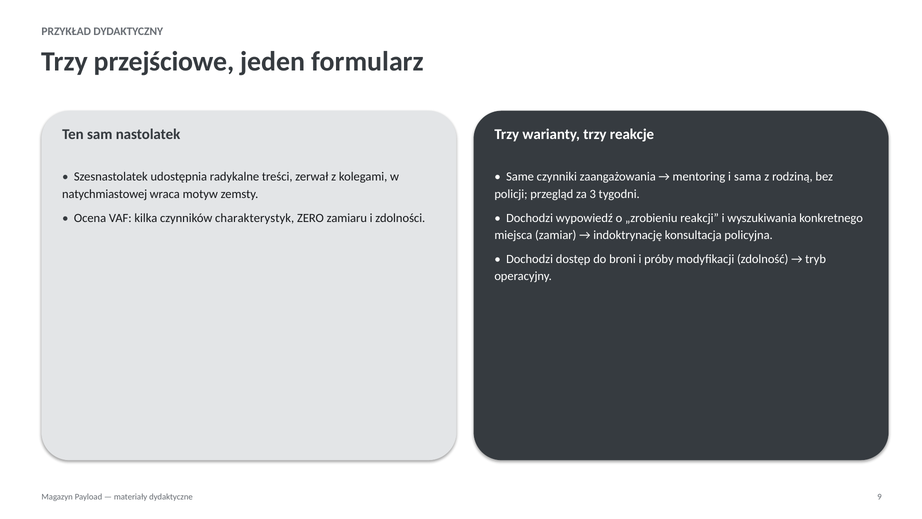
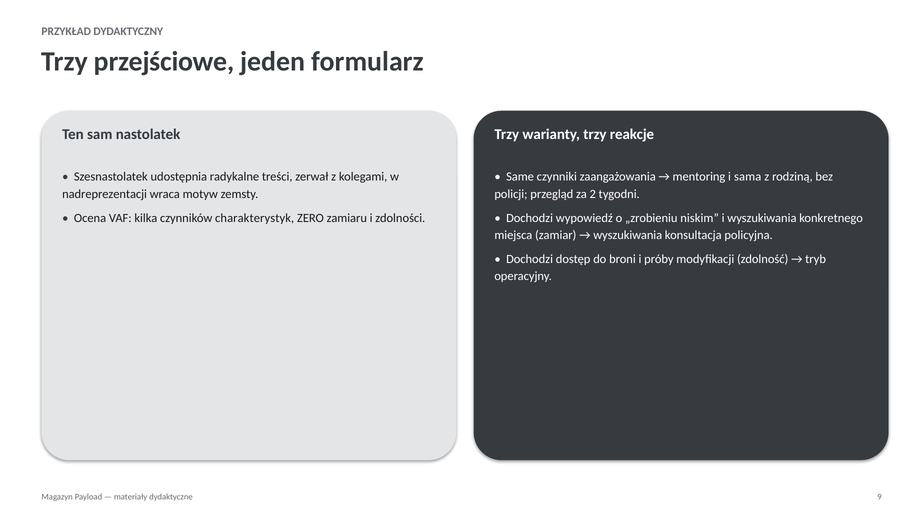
natychmiastowej: natychmiastowej -> nadreprezentacji (105, 194)
3: 3 -> 2 (593, 194)
reakcji: reakcji -> niskim (700, 218)
indoktrynację: indoktrynację -> wyszukiwania (628, 235)
